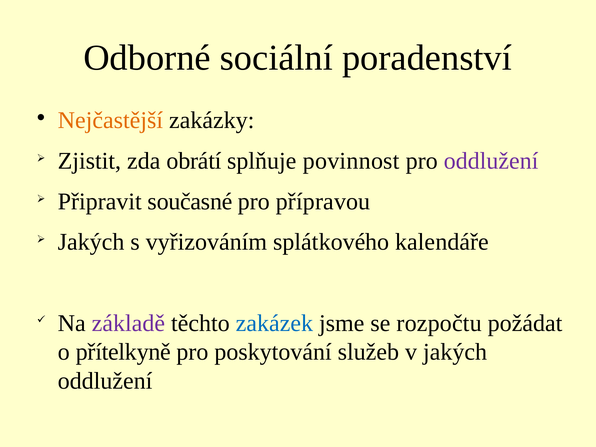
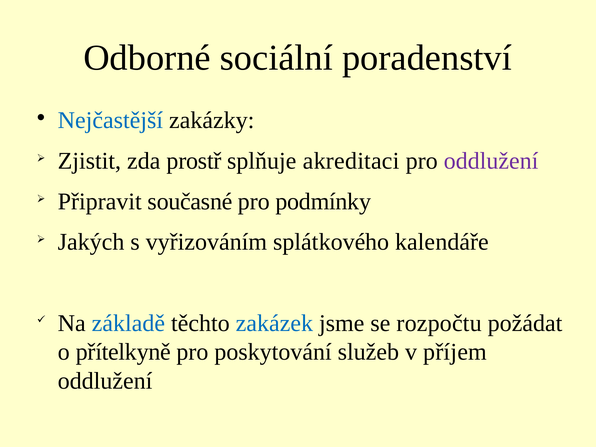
Nejčastější colour: orange -> blue (111, 120)
obrátí: obrátí -> prostř (194, 161)
povinnost: povinnost -> akreditaci (351, 161)
přípravou: přípravou -> podmínky (323, 201)
základě colour: purple -> blue (129, 323)
v jakých: jakých -> příjem (455, 352)
